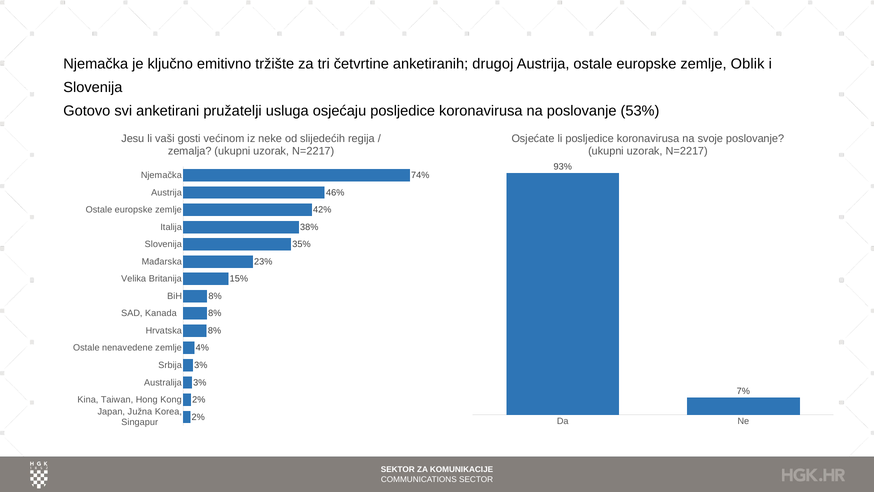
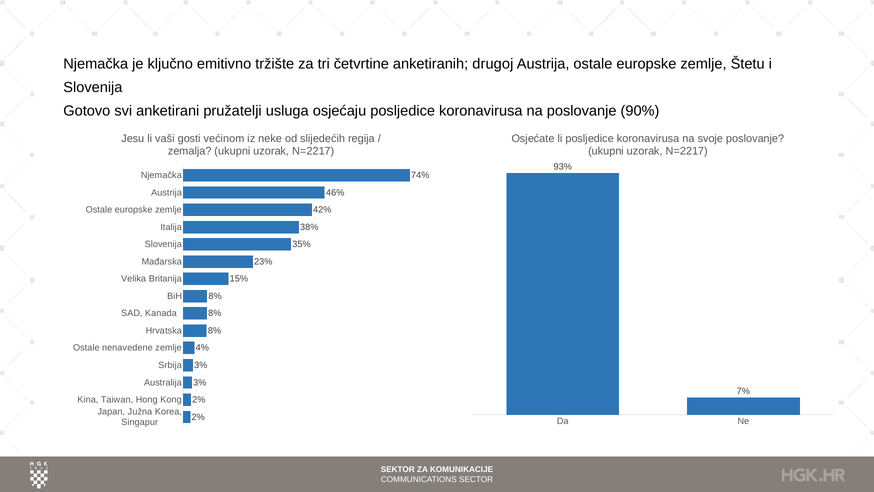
Oblik: Oblik -> Štetu (748, 64)
53%: 53% -> 90% (640, 111)
